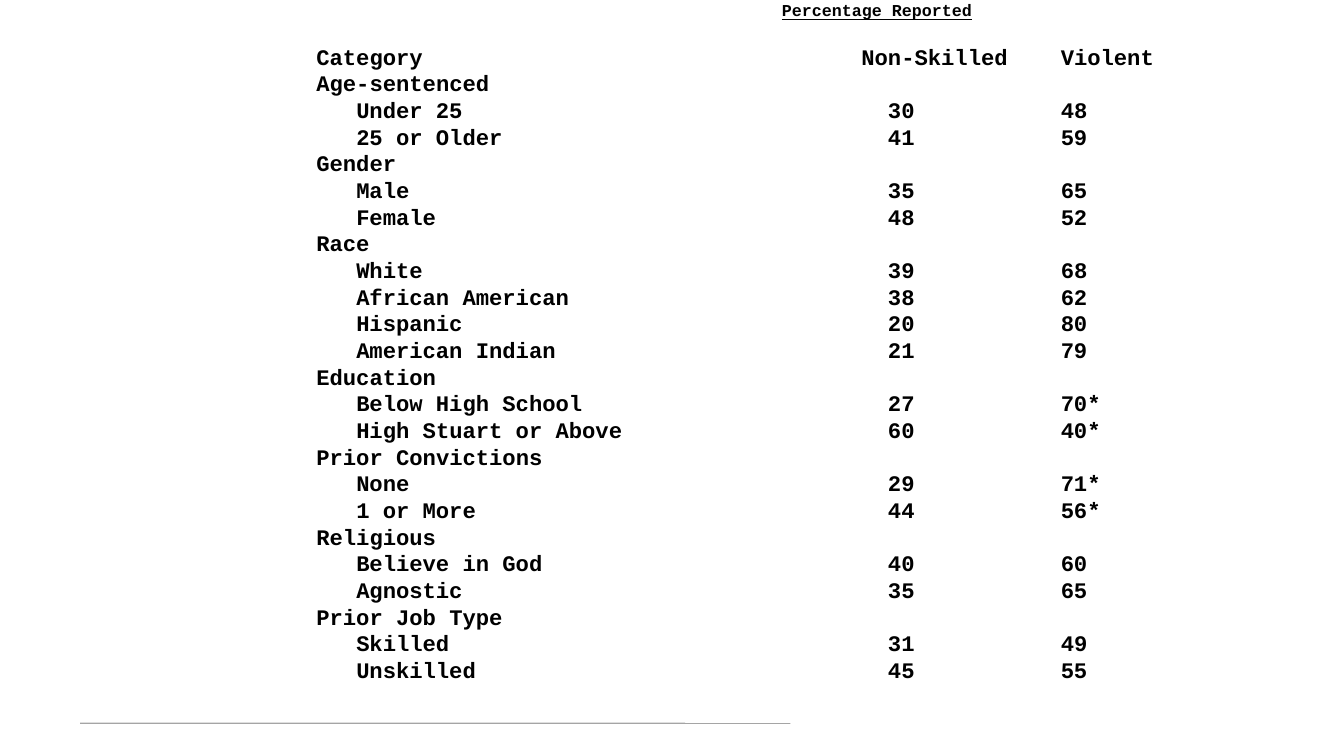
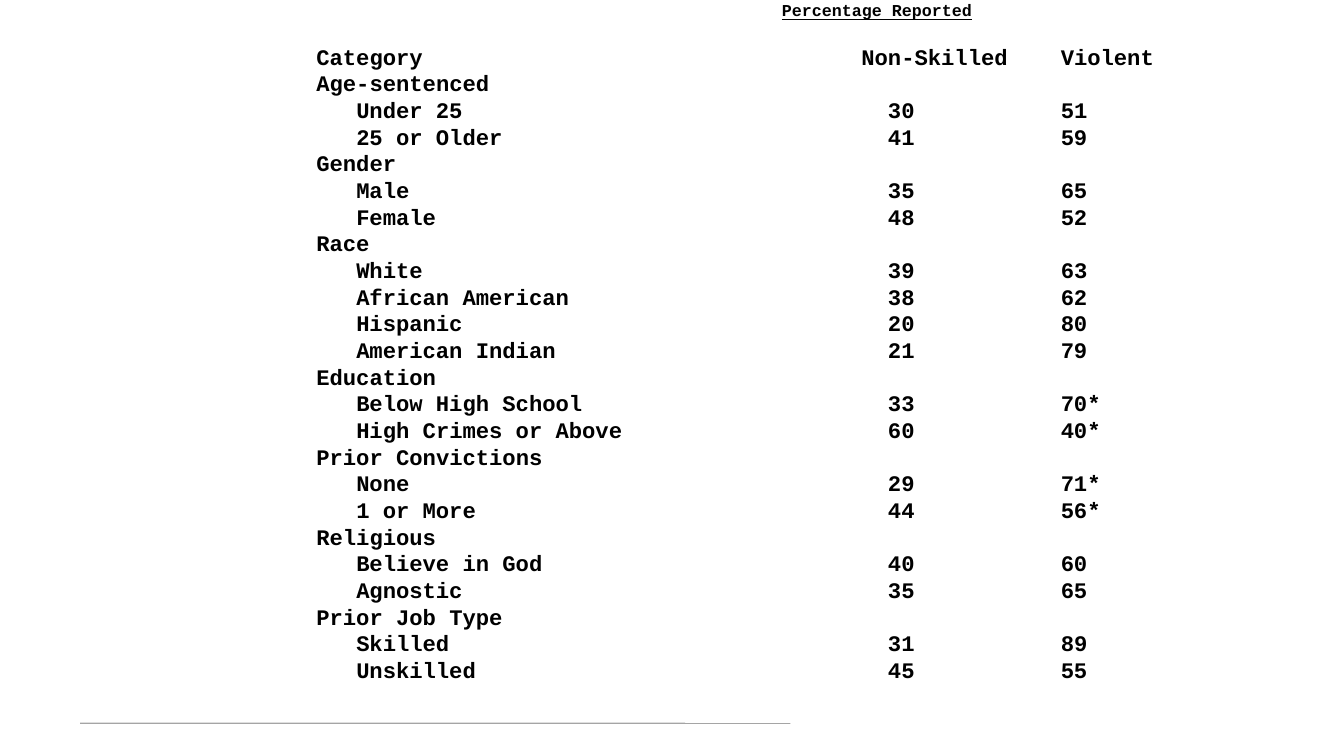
30 48: 48 -> 51 (1074, 111)
68: 68 -> 63 (1074, 271)
27: 27 -> 33 (901, 405)
Stuart: Stuart -> Crimes (463, 431)
49: 49 -> 89 (1074, 645)
